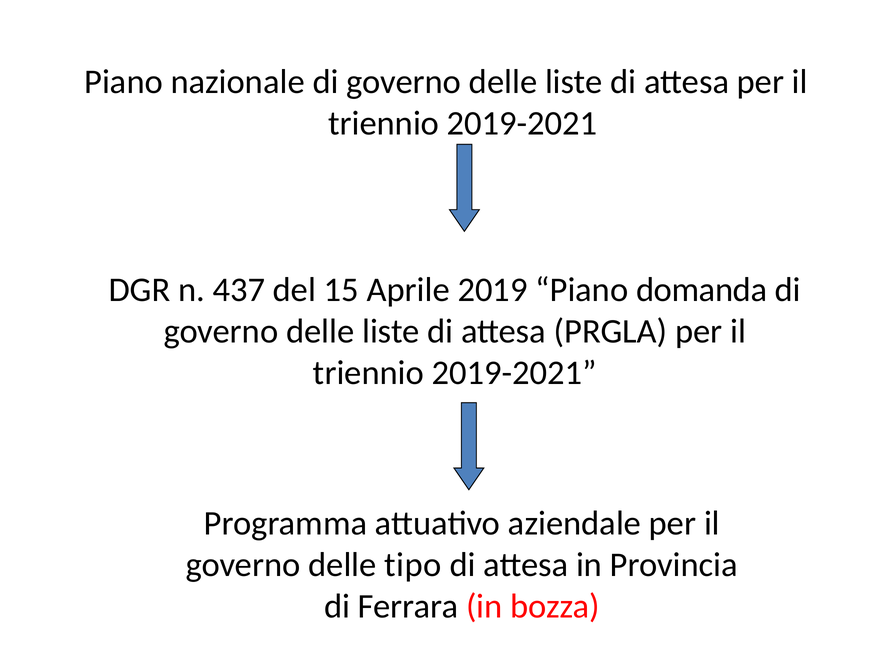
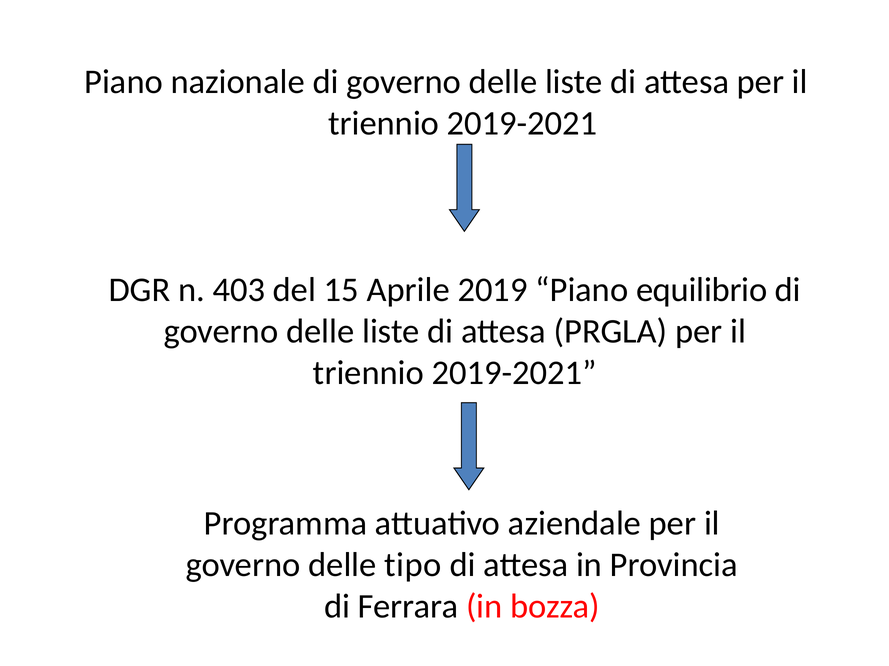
437: 437 -> 403 (239, 290)
domanda: domanda -> equilibrio (702, 290)
